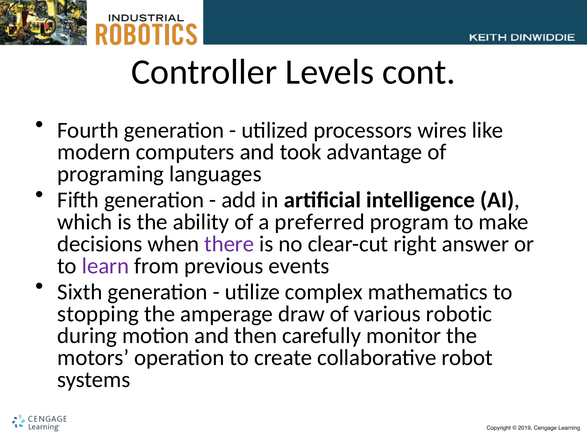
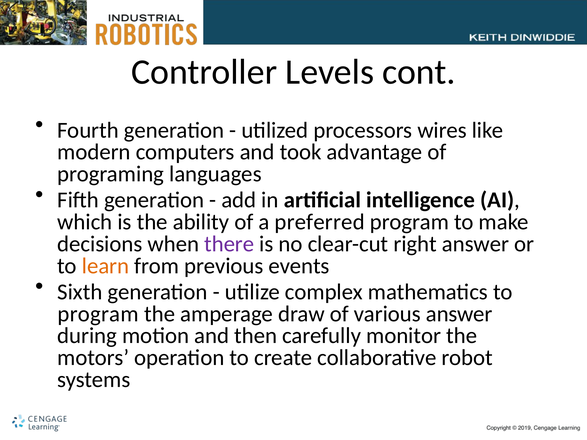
learn colour: purple -> orange (105, 266)
stopping: stopping -> program (98, 314)
various robotic: robotic -> answer (459, 314)
